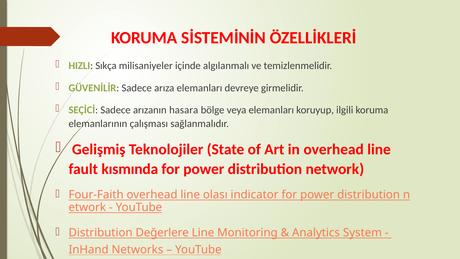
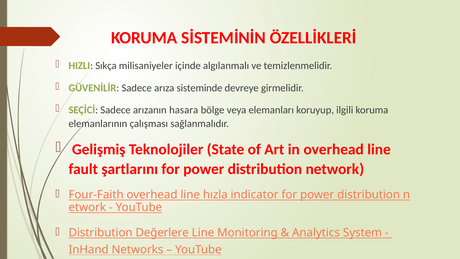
arıza elemanları: elemanları -> sisteminde (200, 88)
kısmında: kısmında -> şartlarını (130, 169)
olası: olası -> hızla (215, 195)
